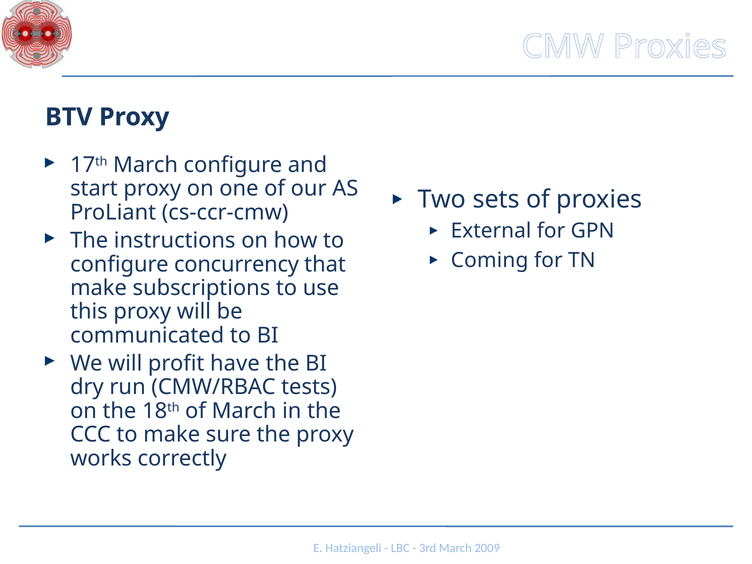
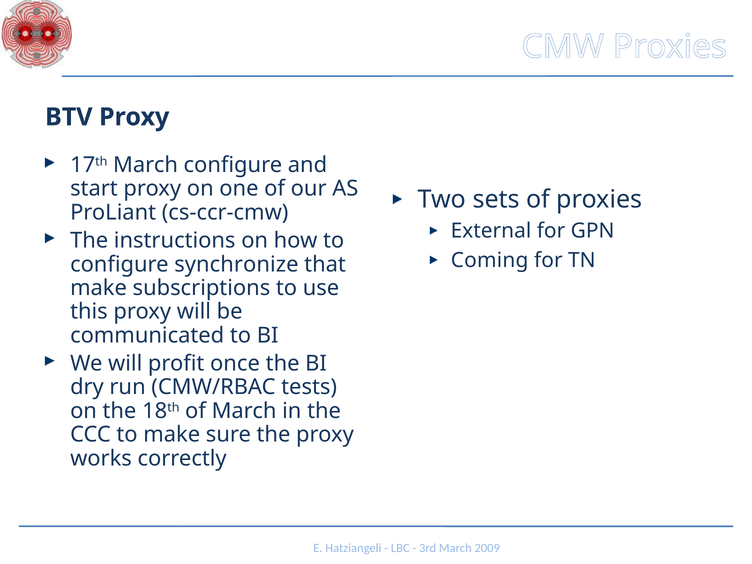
concurrency: concurrency -> synchronize (236, 264)
have: have -> once (235, 364)
